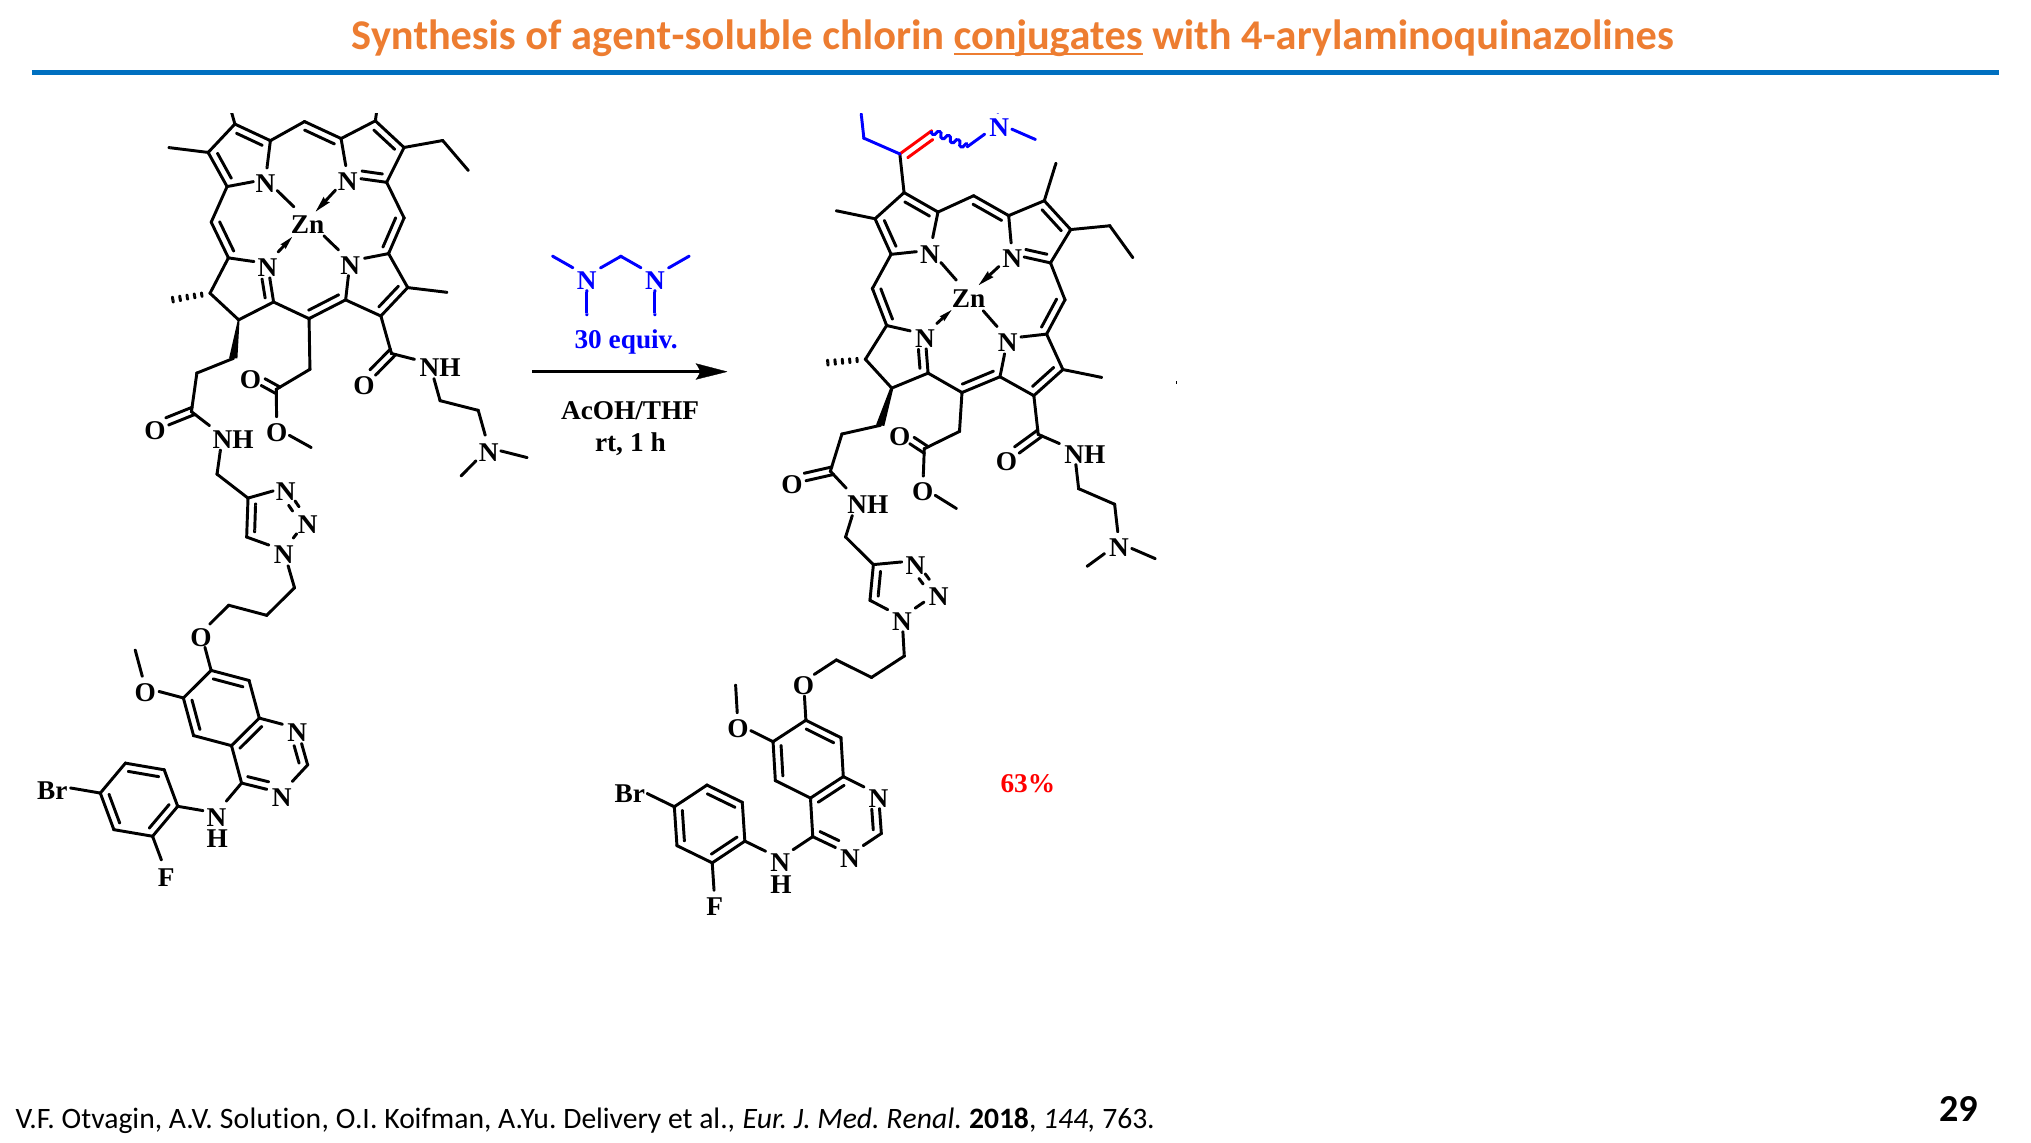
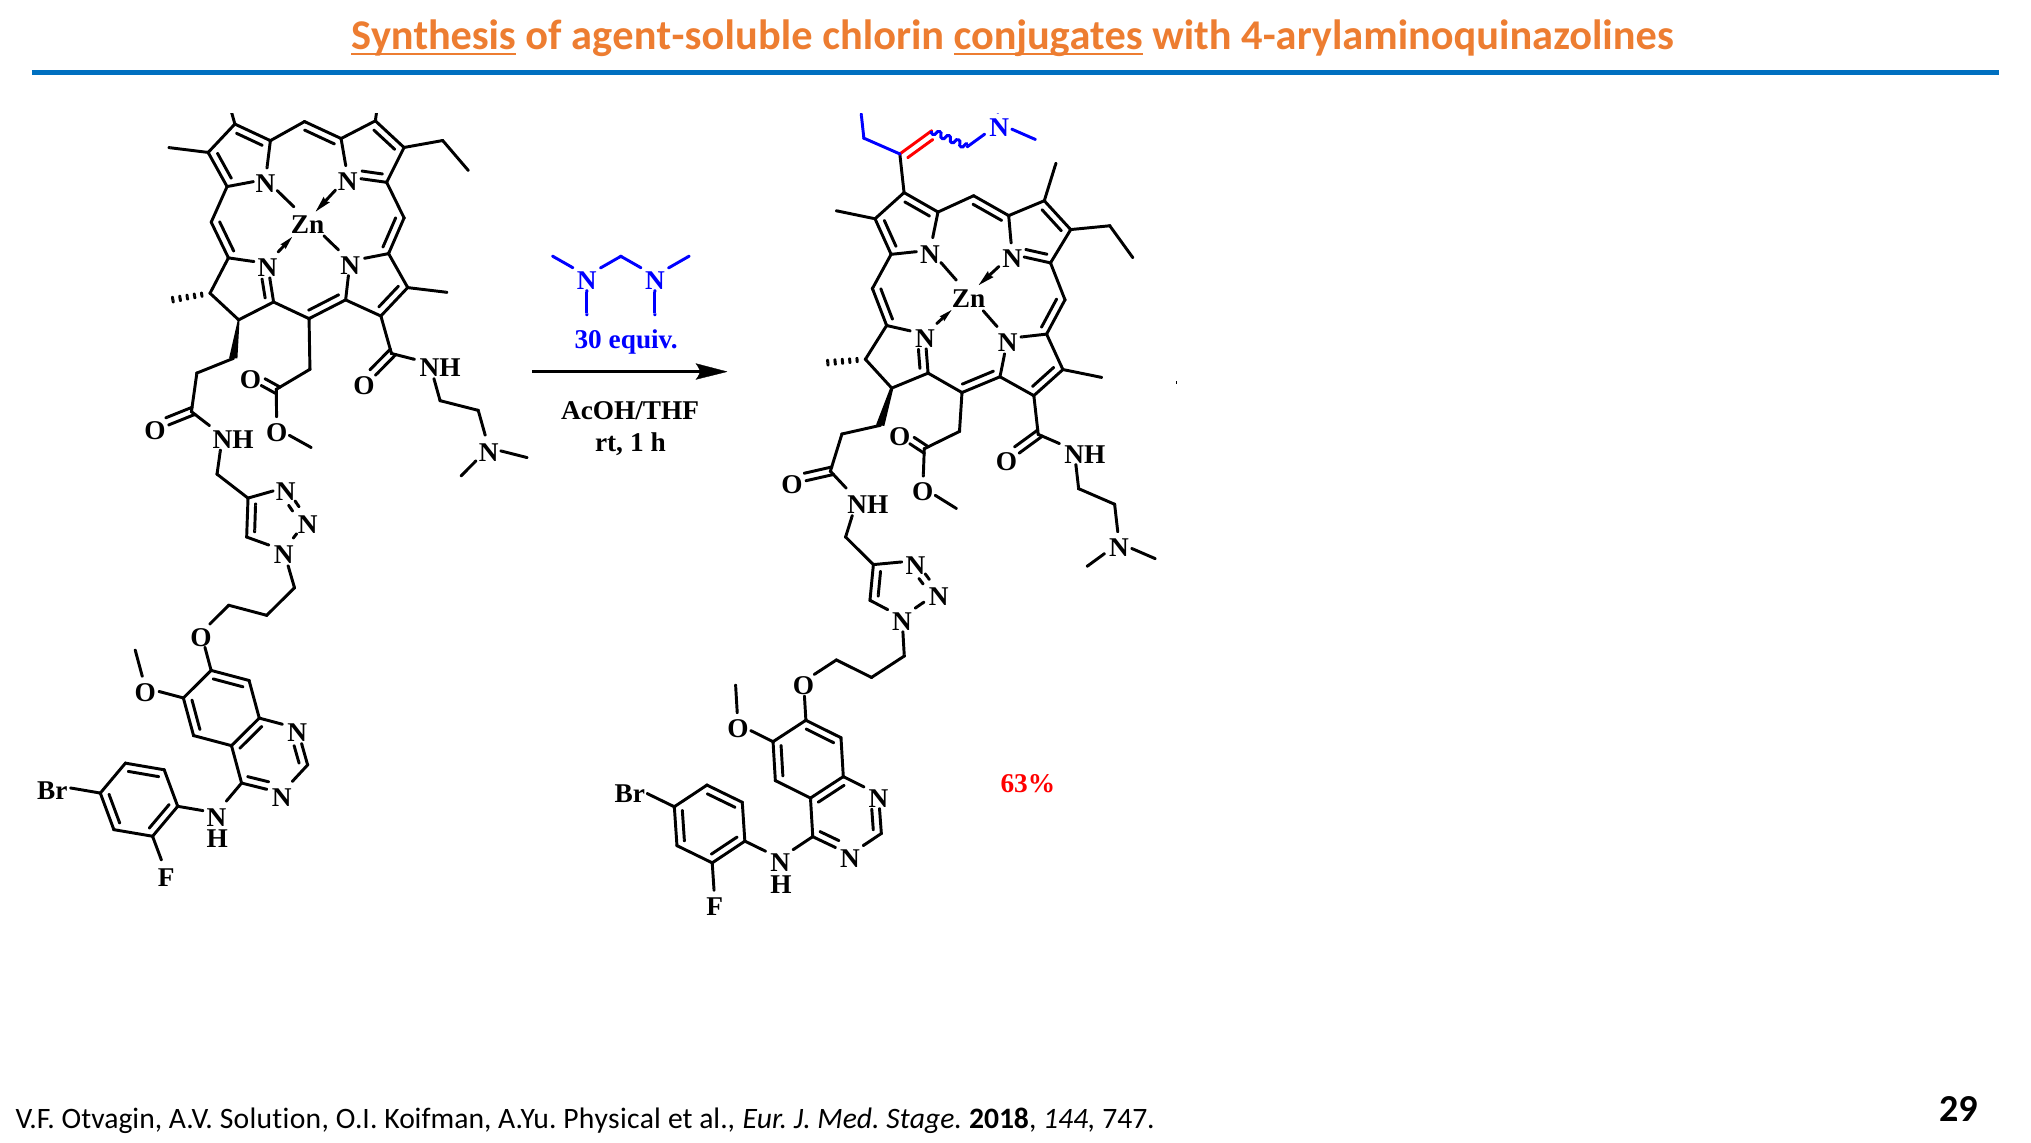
Synthesis underline: none -> present (433, 36)
Delivery: Delivery -> Physical (612, 1118)
Renal: Renal -> Stage (924, 1118)
763: 763 -> 747 (1129, 1118)
